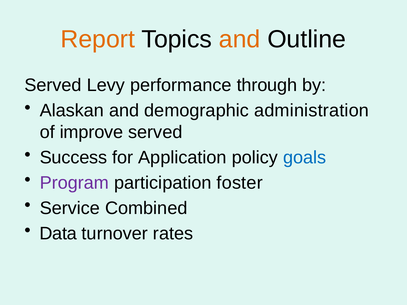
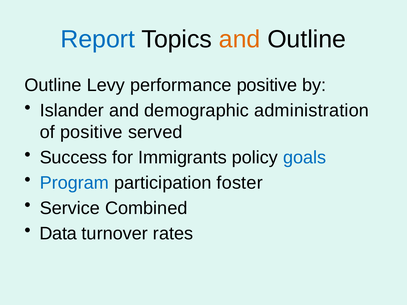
Report colour: orange -> blue (98, 39)
Served: Served -> Outline (53, 85)
performance through: through -> positive (267, 85)
Alaskan: Alaskan -> Islander (72, 111)
of improve: improve -> positive (91, 132)
Application: Application -> Immigrants (183, 158)
Program colour: purple -> blue (74, 183)
